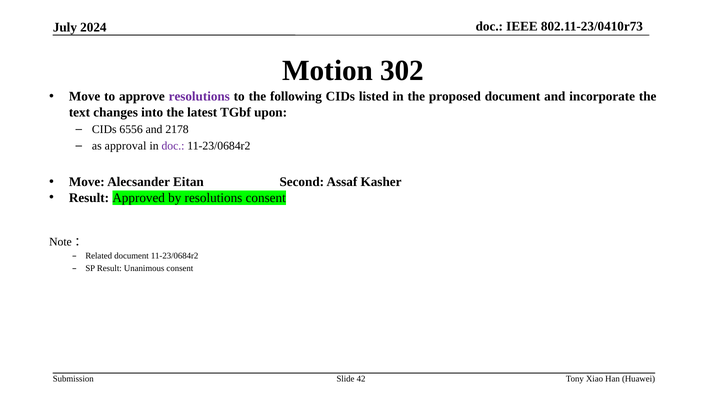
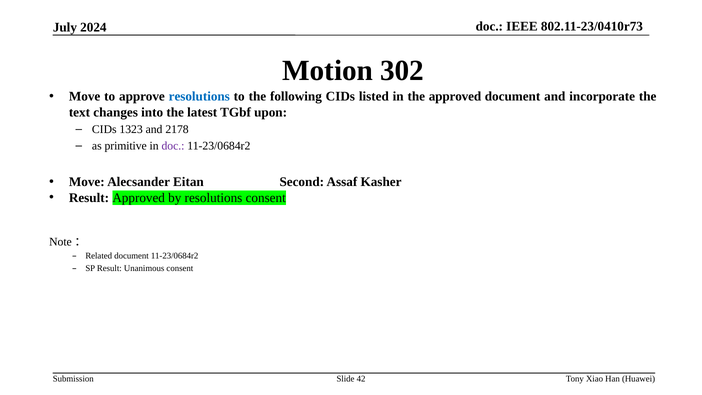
resolutions colour: purple -> blue (199, 97)
the proposed: proposed -> approved (455, 97)
6556: 6556 -> 1323 (131, 130)
approval: approval -> primitive (126, 146)
